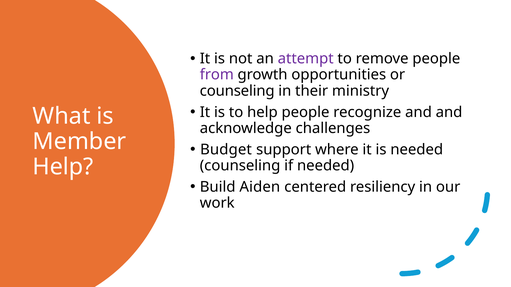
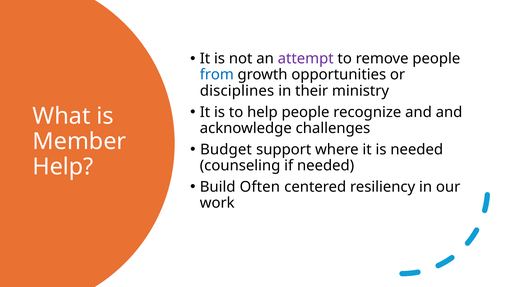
from colour: purple -> blue (217, 75)
counseling: counseling -> disciplines (237, 91)
Aiden: Aiden -> Often (260, 187)
